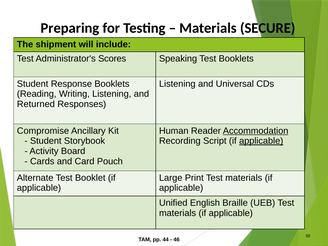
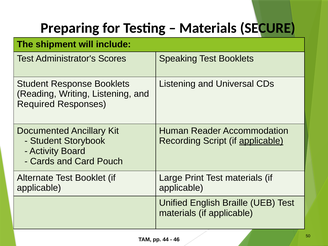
Returned: Returned -> Required (36, 104)
Compromise: Compromise -> Documented (43, 131)
Accommodation underline: present -> none (256, 131)
